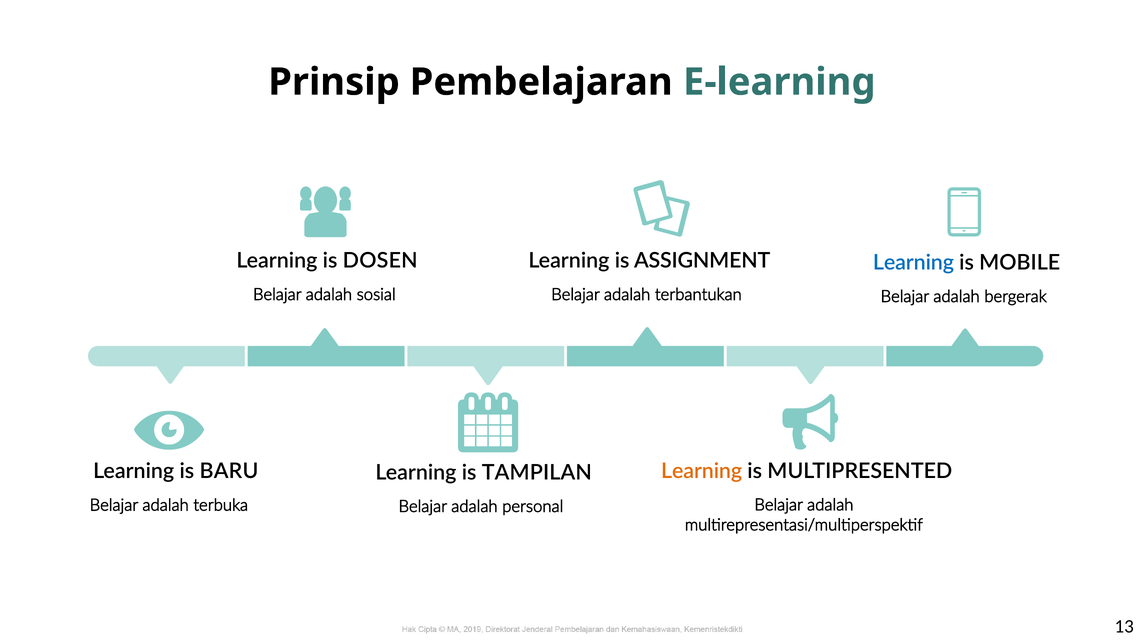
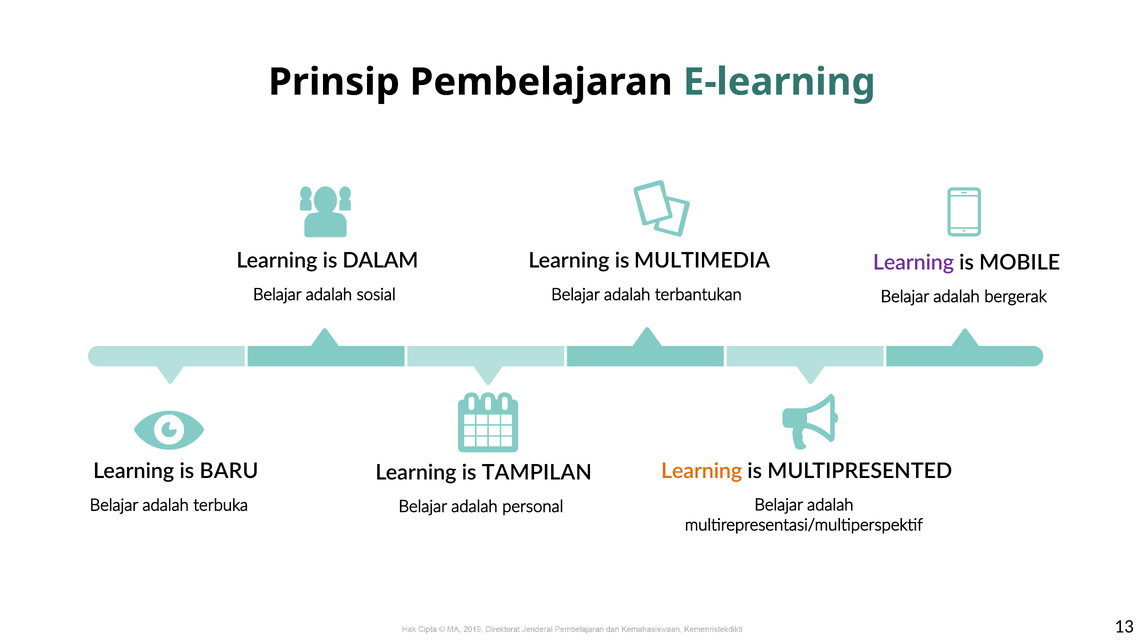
DOSEN: DOSEN -> DALAM (380, 260)
ASSIGNMENT: ASSIGNMENT -> MULTIMEDIA (702, 260)
Learning colour: blue -> purple (913, 262)
